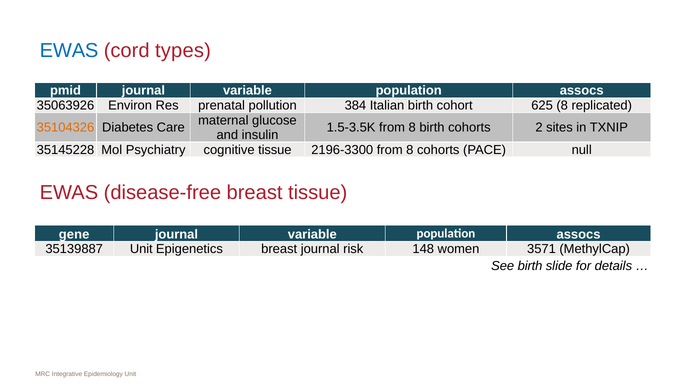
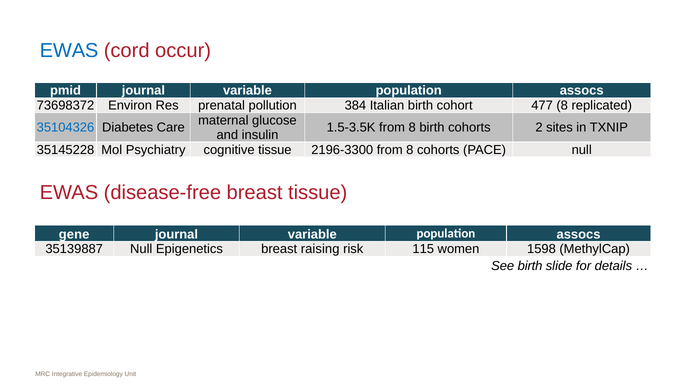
types: types -> occur (183, 50)
35063926: 35063926 -> 73698372 (65, 105)
625: 625 -> 477 (542, 105)
35104326 colour: orange -> blue (65, 128)
35139887 Unit: Unit -> Null (141, 249)
breast journal: journal -> raising (320, 249)
148: 148 -> 115 (423, 249)
3571: 3571 -> 1598 (541, 249)
